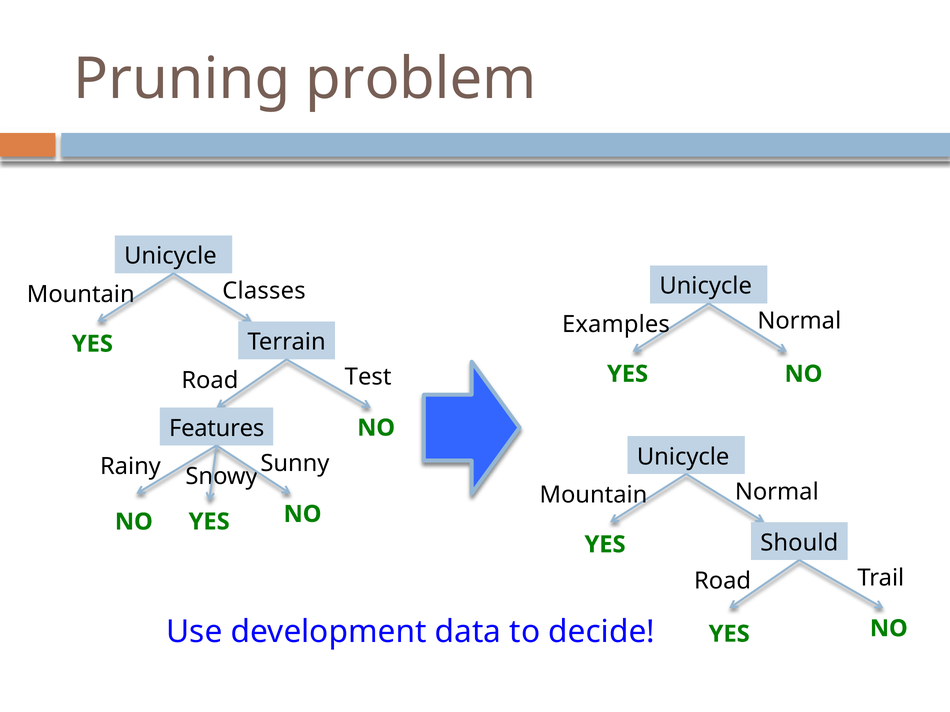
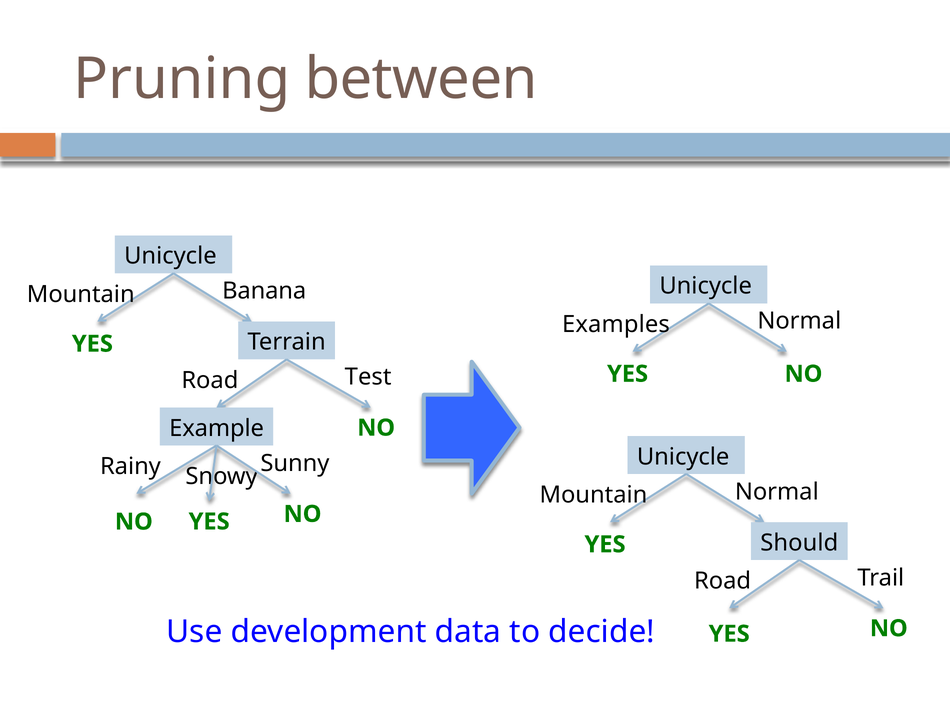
problem: problem -> between (421, 79)
Classes: Classes -> Banana (264, 291)
Features: Features -> Example (217, 428)
